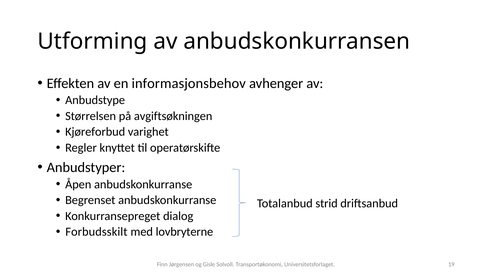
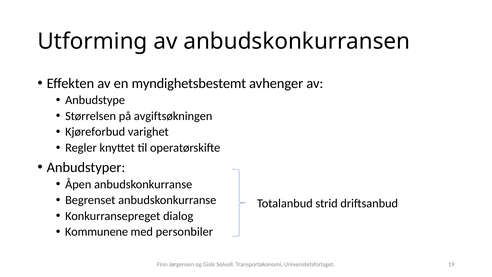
informasjonsbehov: informasjonsbehov -> myndighetsbestemt (189, 83)
Forbudsskilt: Forbudsskilt -> Kommunene (97, 232)
lovbryterne: lovbryterne -> personbiler (184, 232)
